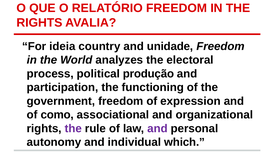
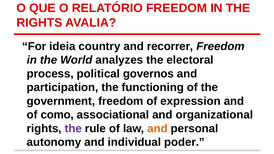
unidade: unidade -> recorrer (170, 46)
produção: produção -> governos (148, 74)
and colour: purple -> orange (157, 129)
which: which -> poder (184, 142)
